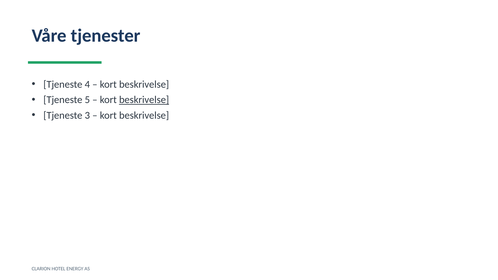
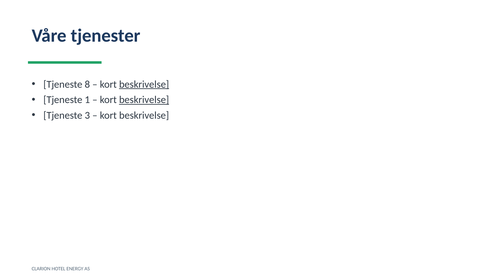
4: 4 -> 8 (87, 84)
beskrivelse underline: none -> present (144, 84)
5: 5 -> 1 (87, 100)
